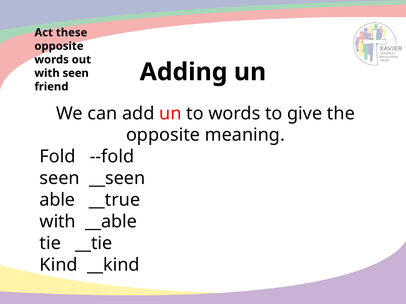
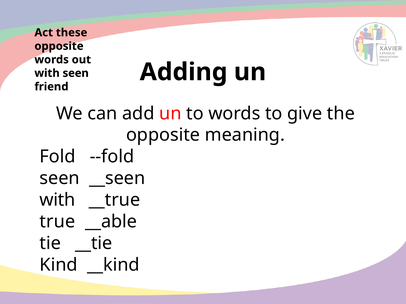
able: able -> with (57, 200)
with: with -> true (58, 222)
